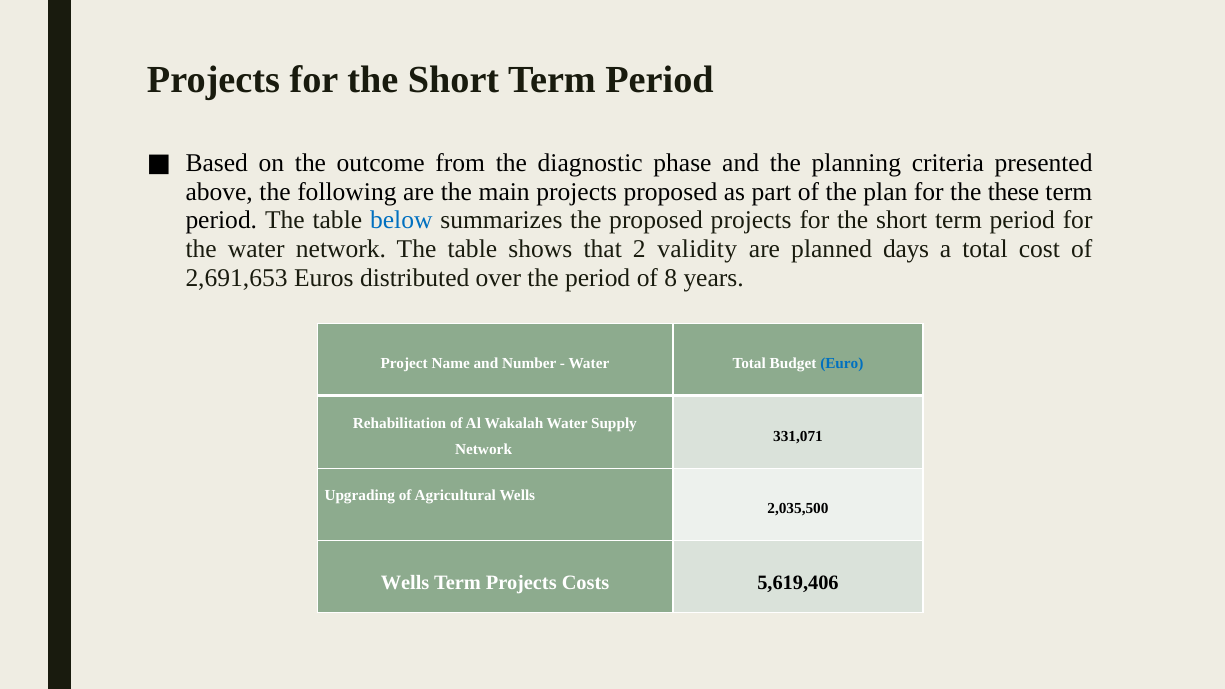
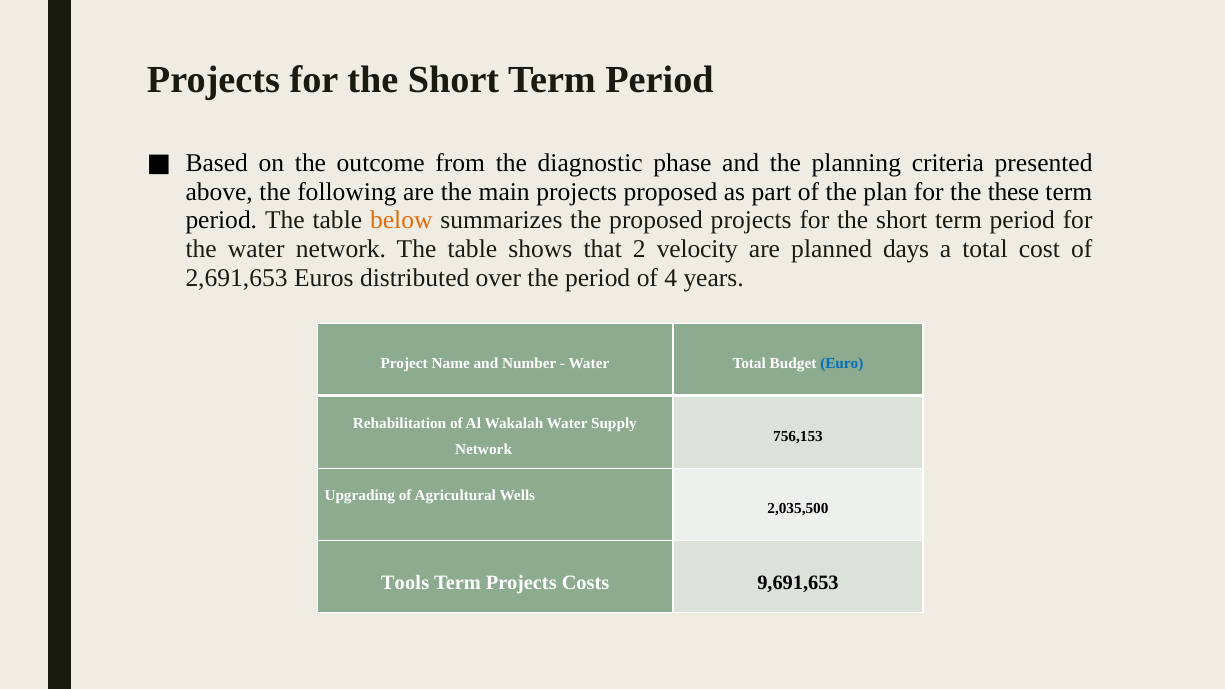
below colour: blue -> orange (401, 220)
validity: validity -> velocity (697, 249)
8: 8 -> 4 (671, 278)
331,071: 331,071 -> 756,153 (798, 436)
Wells: Wells -> Tools (405, 582)
5,619,406: 5,619,406 -> 9,691,653 (798, 582)
